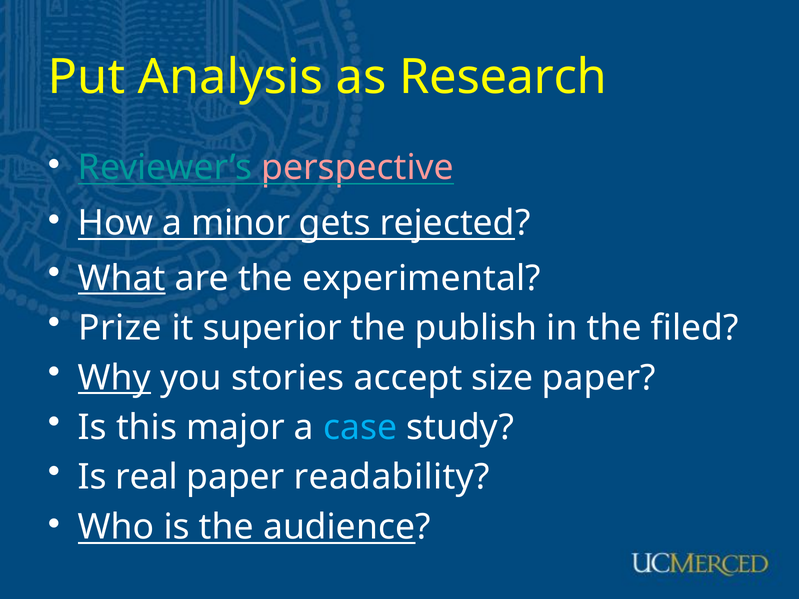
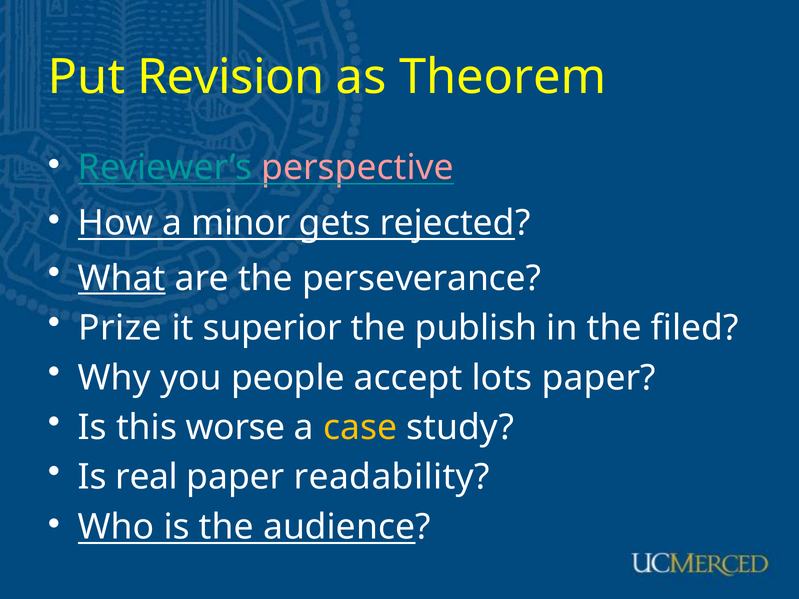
Analysis: Analysis -> Revision (231, 77)
Research: Research -> Theorem (503, 77)
experimental: experimental -> perseverance (422, 279)
Why underline: present -> none (114, 378)
stories: stories -> people (288, 378)
size: size -> lots (502, 378)
major: major -> worse (236, 428)
case colour: light blue -> yellow (360, 428)
